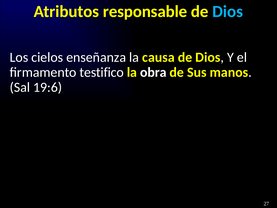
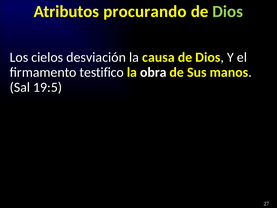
responsable: responsable -> procurando (145, 12)
Dios colour: light blue -> light green (228, 12)
enseñanza: enseñanza -> desviación (96, 57)
19:6: 19:6 -> 19:5 (48, 87)
